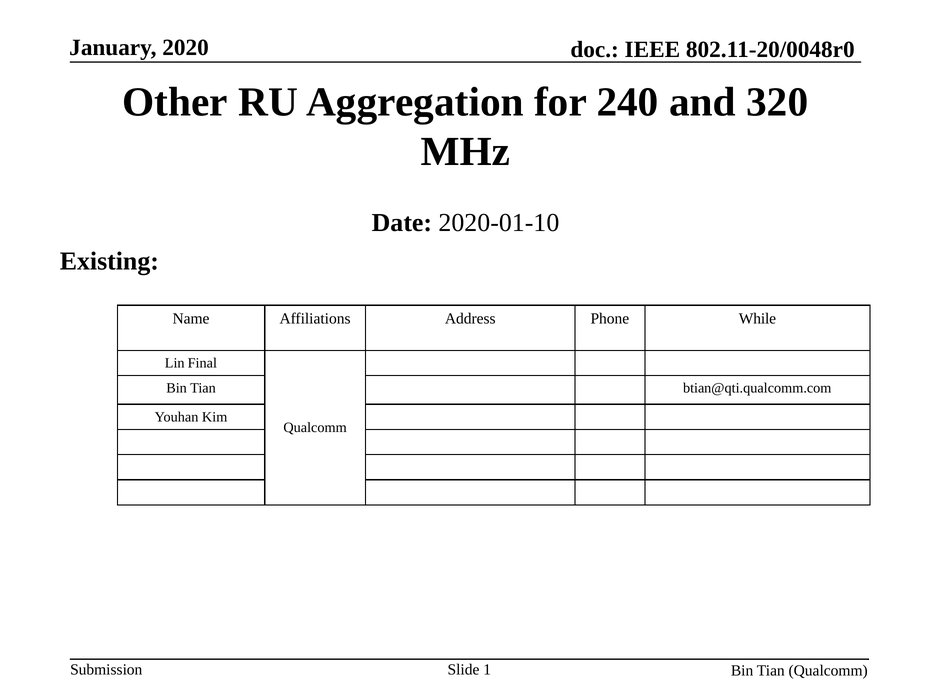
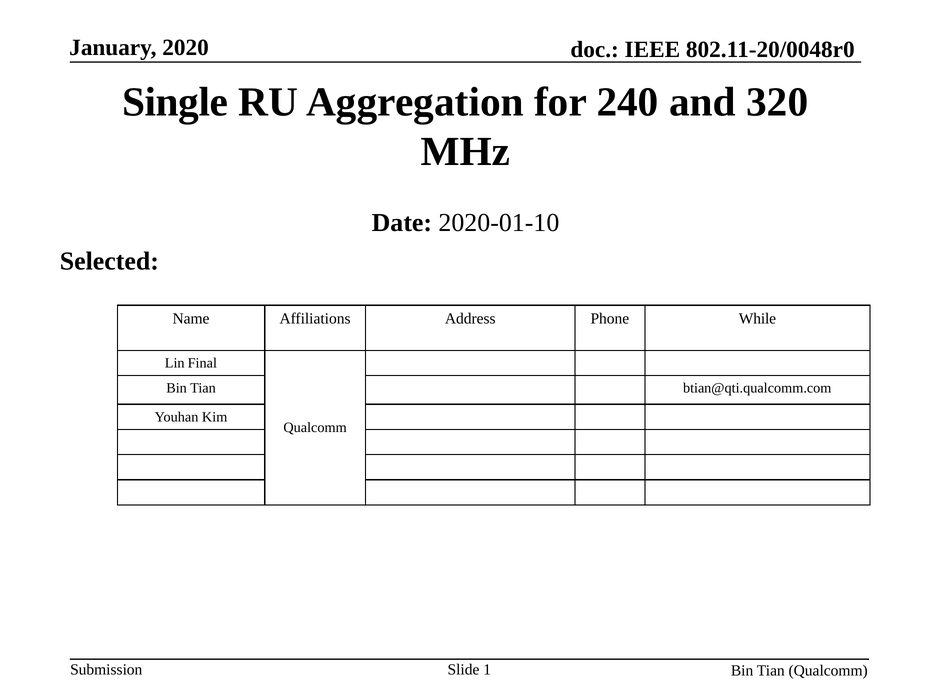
Other: Other -> Single (175, 102)
Existing: Existing -> Selected (109, 261)
